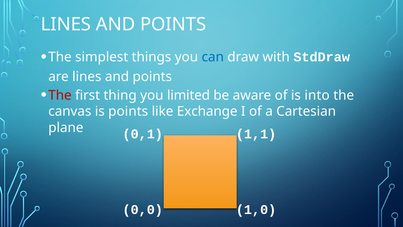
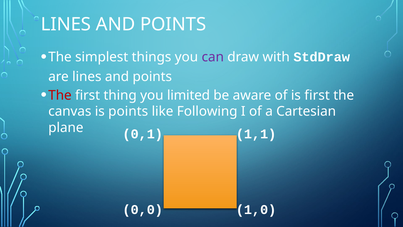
can colour: blue -> purple (213, 57)
is into: into -> first (317, 95)
Exchange: Exchange -> Following (207, 111)
